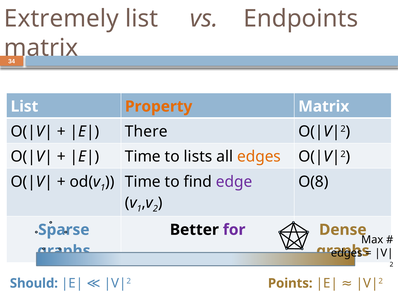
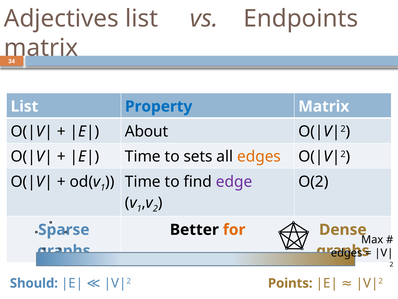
Extremely: Extremely -> Adjectives (61, 19)
Property colour: orange -> blue (159, 106)
There: There -> About (146, 131)
lists: lists -> sets (198, 156)
O(8: O(8 -> O(2 (313, 181)
for colour: purple -> orange (234, 229)
